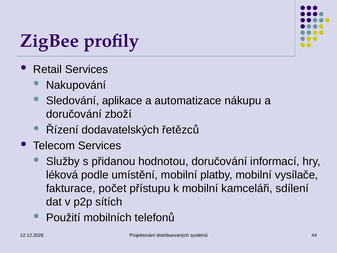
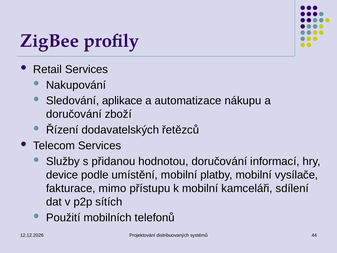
léková: léková -> device (62, 175)
počet: počet -> mimo (112, 188)
